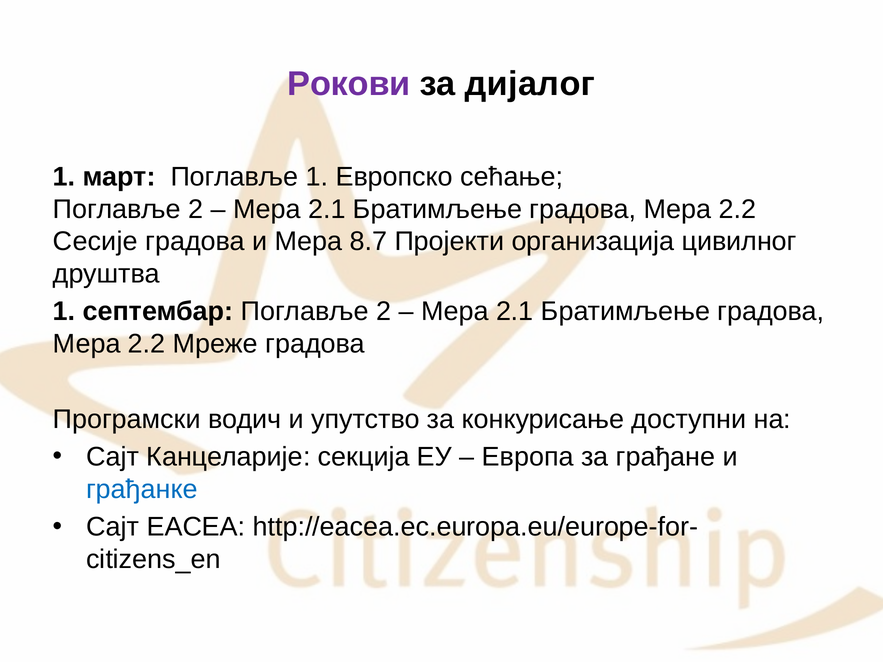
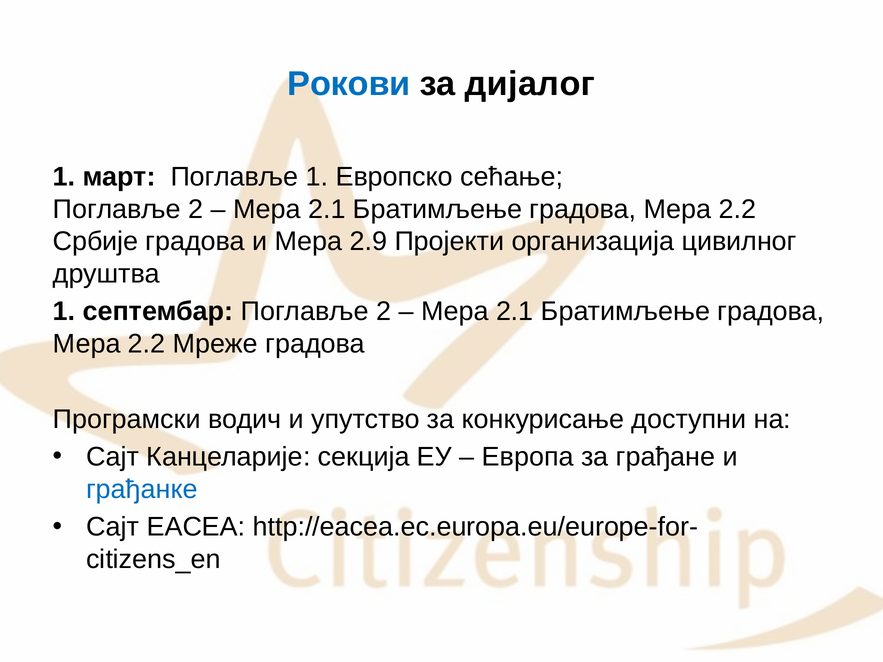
Рокови colour: purple -> blue (349, 84)
Сесије: Сесије -> Србиjе (96, 242)
8.7: 8.7 -> 2.9 (368, 242)
